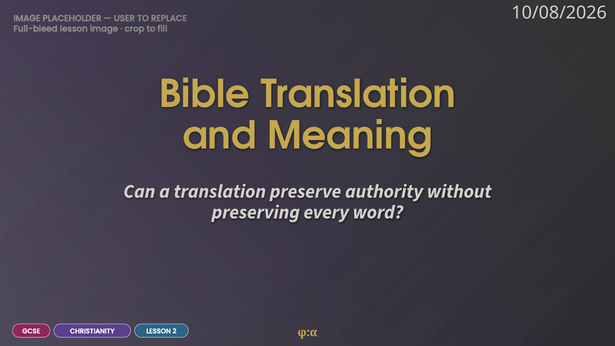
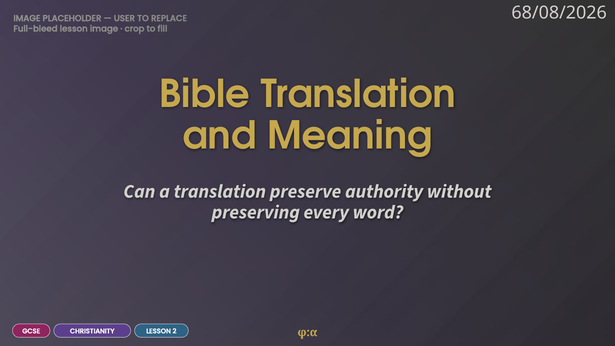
10/08/2026: 10/08/2026 -> 68/08/2026 (559, 13)
